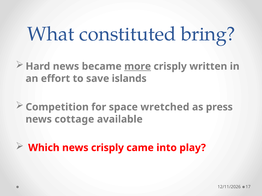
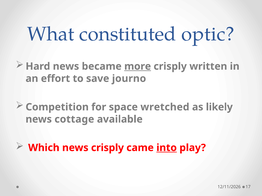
bring: bring -> optic (208, 34)
islands: islands -> journo (129, 79)
press: press -> likely (219, 107)
into underline: none -> present (167, 148)
